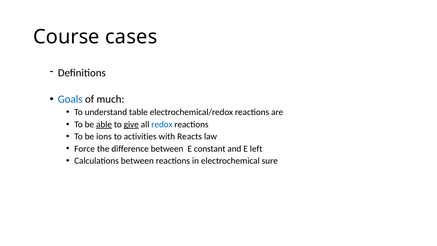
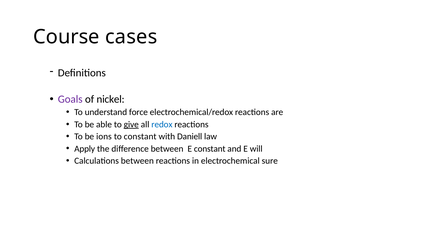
Goals colour: blue -> purple (70, 99)
much: much -> nickel (111, 99)
table: table -> force (138, 112)
able underline: present -> none (104, 124)
to activities: activities -> constant (140, 136)
Reacts: Reacts -> Daniell (190, 136)
Force: Force -> Apply (85, 149)
left: left -> will (256, 149)
